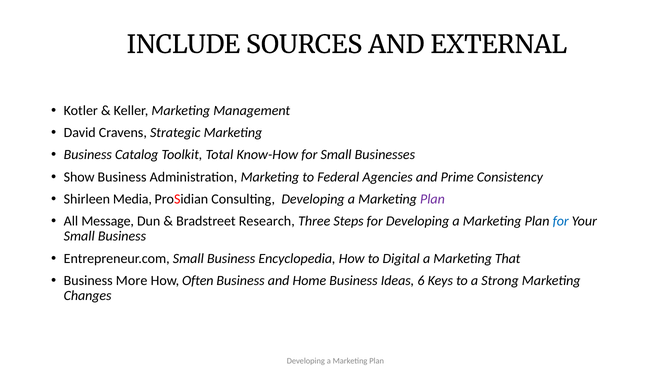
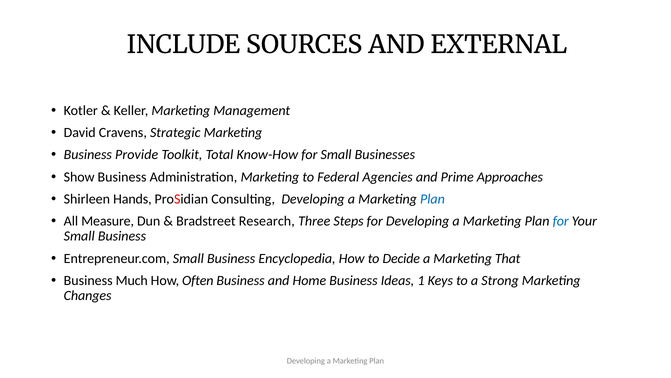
Catalog: Catalog -> Provide (137, 155)
Consistency: Consistency -> Approaches (510, 177)
Media: Media -> Hands (132, 199)
Plan colour: purple -> blue (432, 199)
Message: Message -> Measure (108, 221)
Digital: Digital -> Decide (401, 258)
More: More -> Much (132, 280)
6: 6 -> 1 (421, 280)
